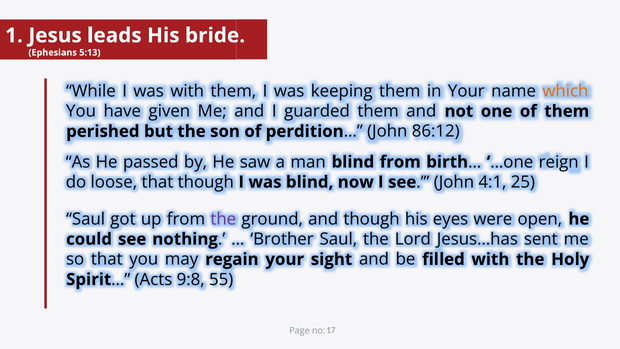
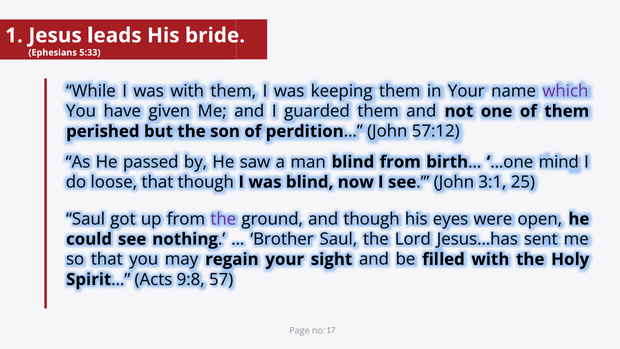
5:13: 5:13 -> 5:33 (90, 53)
which colour: orange -> purple (565, 91)
86:12: 86:12 -> 57:12 (436, 132)
reign: reign -> mind (559, 162)
4:1: 4:1 -> 3:1 (492, 182)
55: 55 -> 57 (221, 280)
